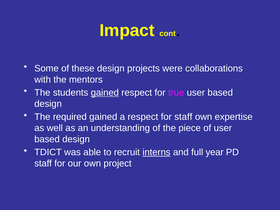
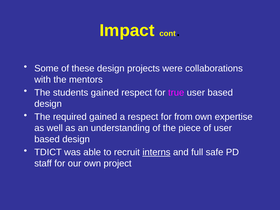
gained underline: present -> none (105, 93)
for staff: staff -> from (183, 117)
year: year -> safe (215, 152)
